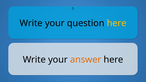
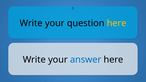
answer colour: orange -> blue (86, 60)
